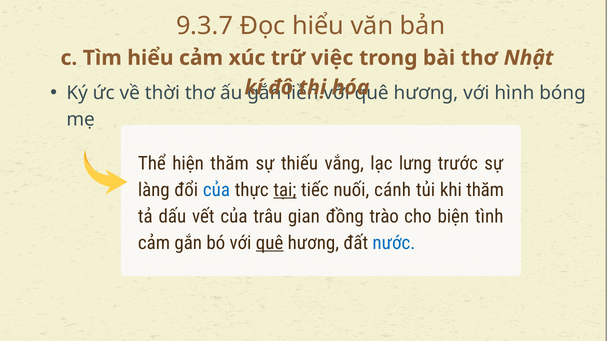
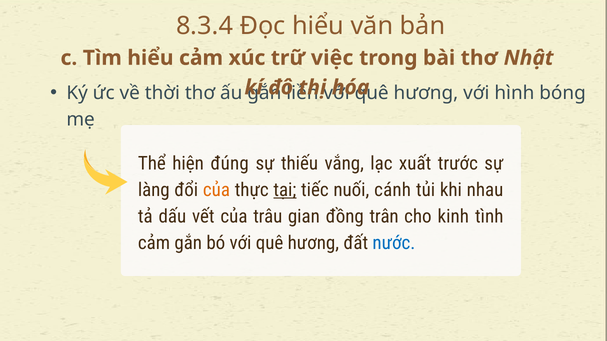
9.3.7: 9.3.7 -> 8.3.4 (205, 26)
hiện thăm: thăm -> đúng (230, 164)
lưng: lưng -> xuất (415, 164)
của colour: blue -> orange (216, 190)
khi thăm: thăm -> nhau (485, 190)
trào: trào -> trân (384, 217)
biện: biện -> kinh (453, 217)
quê underline: present -> none (270, 243)
